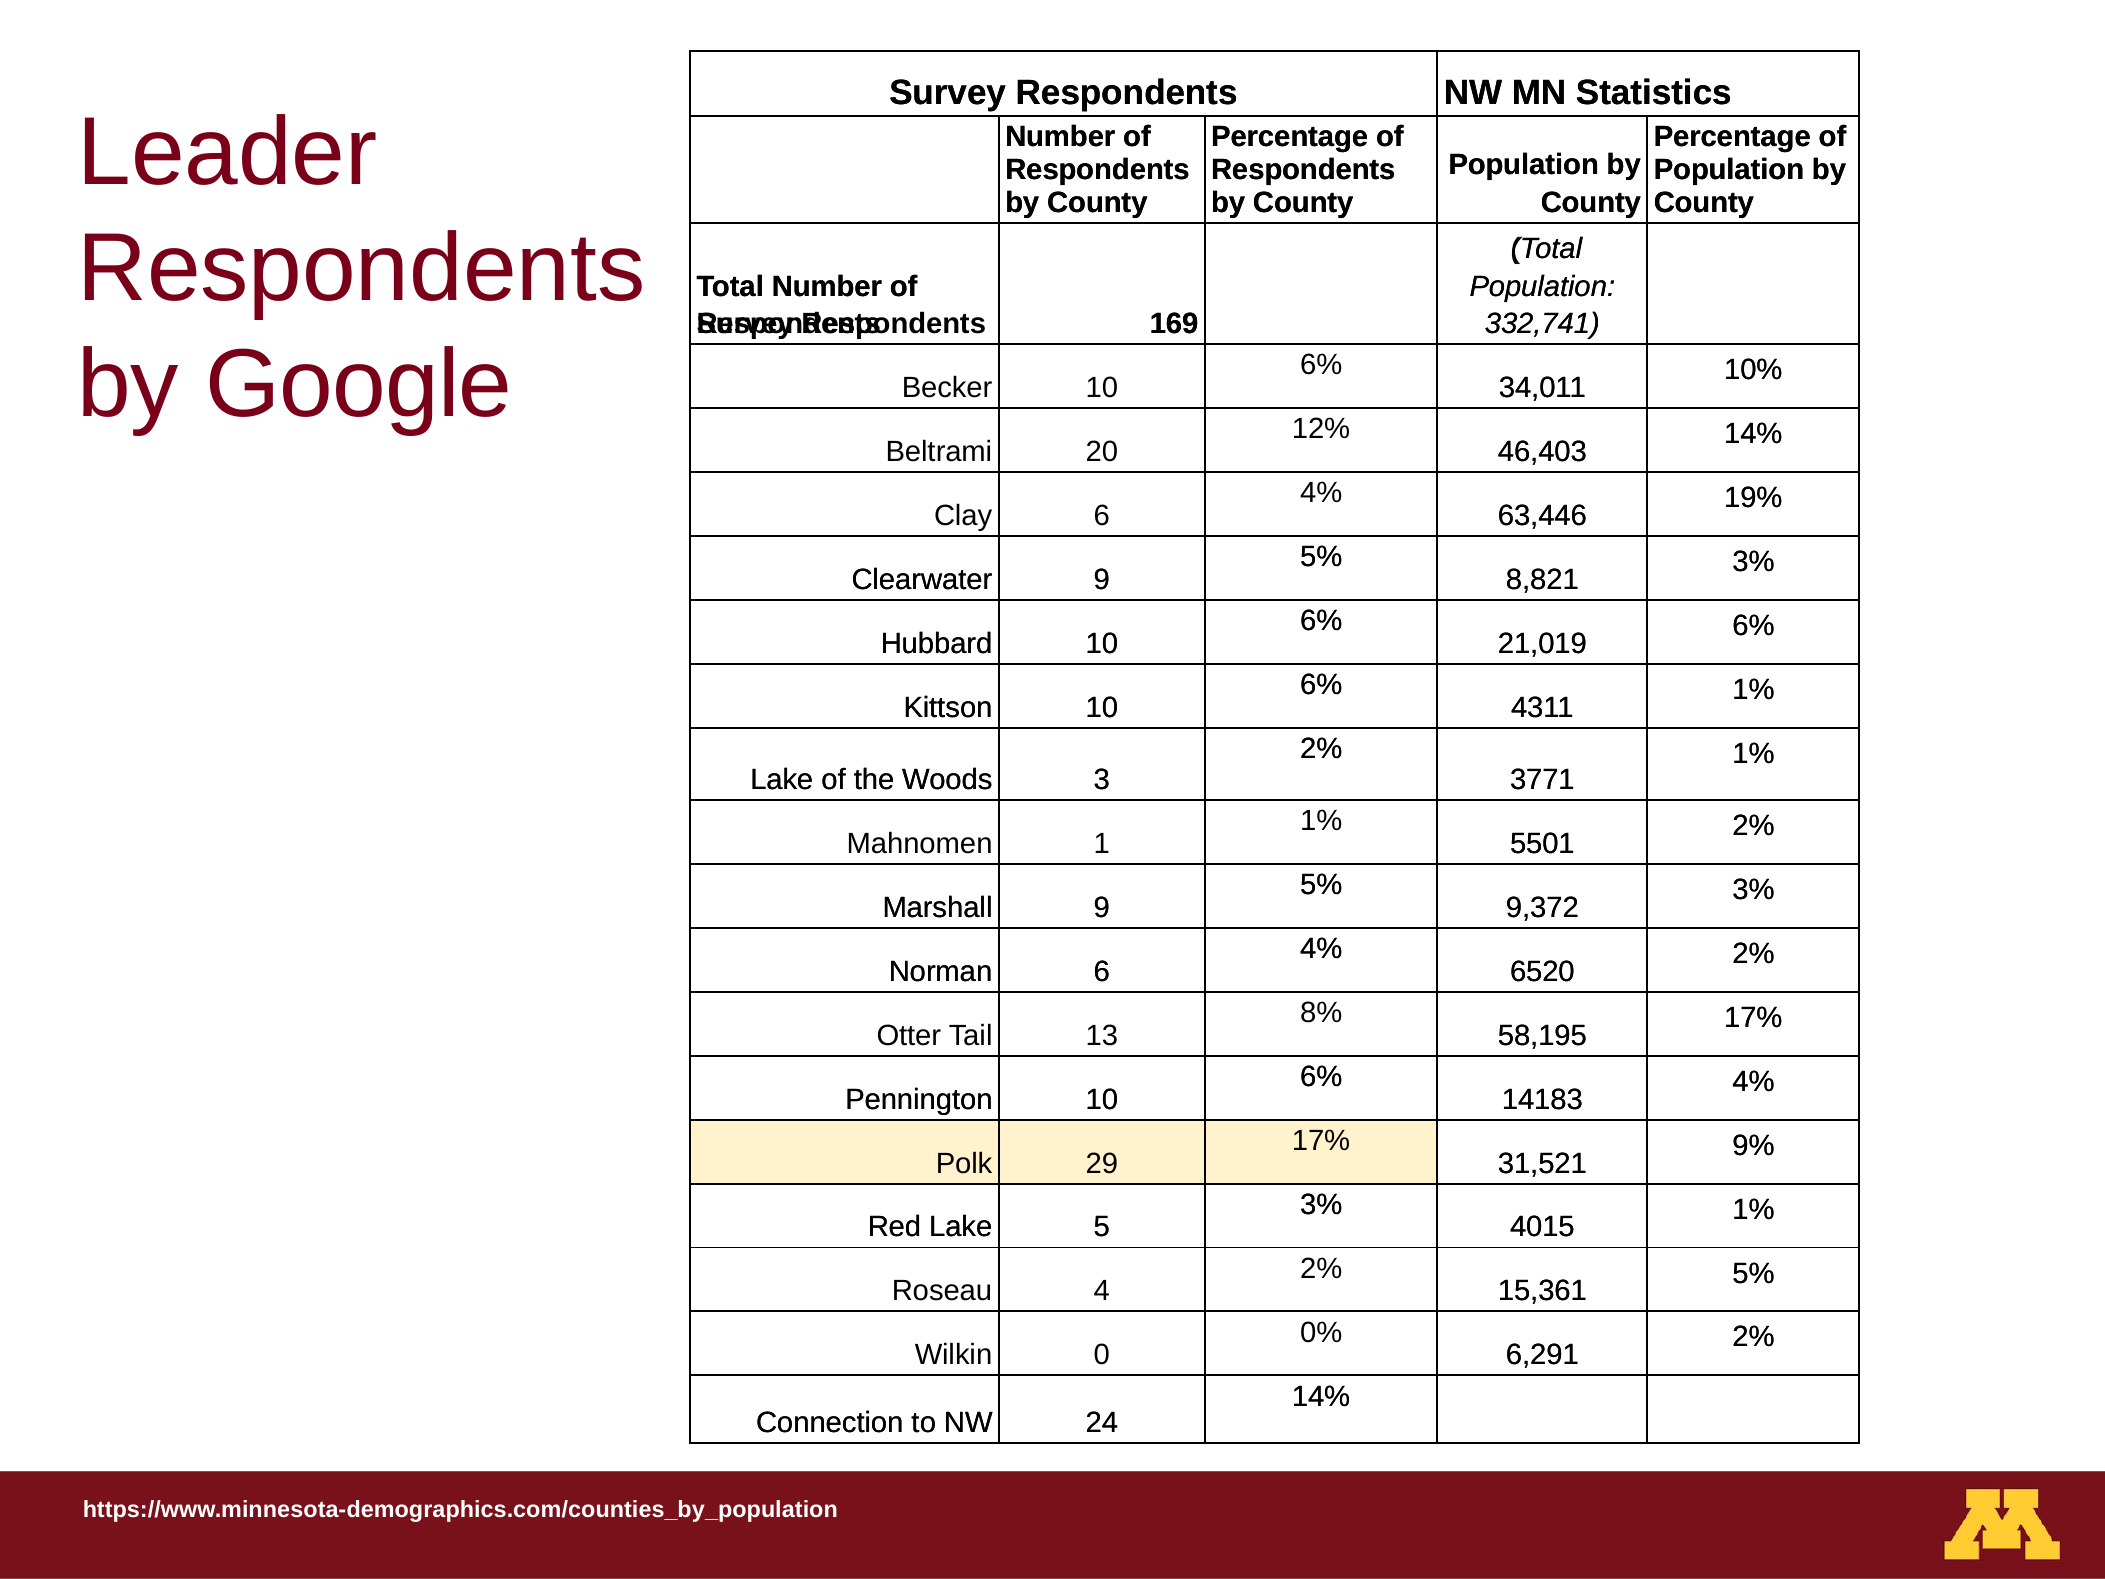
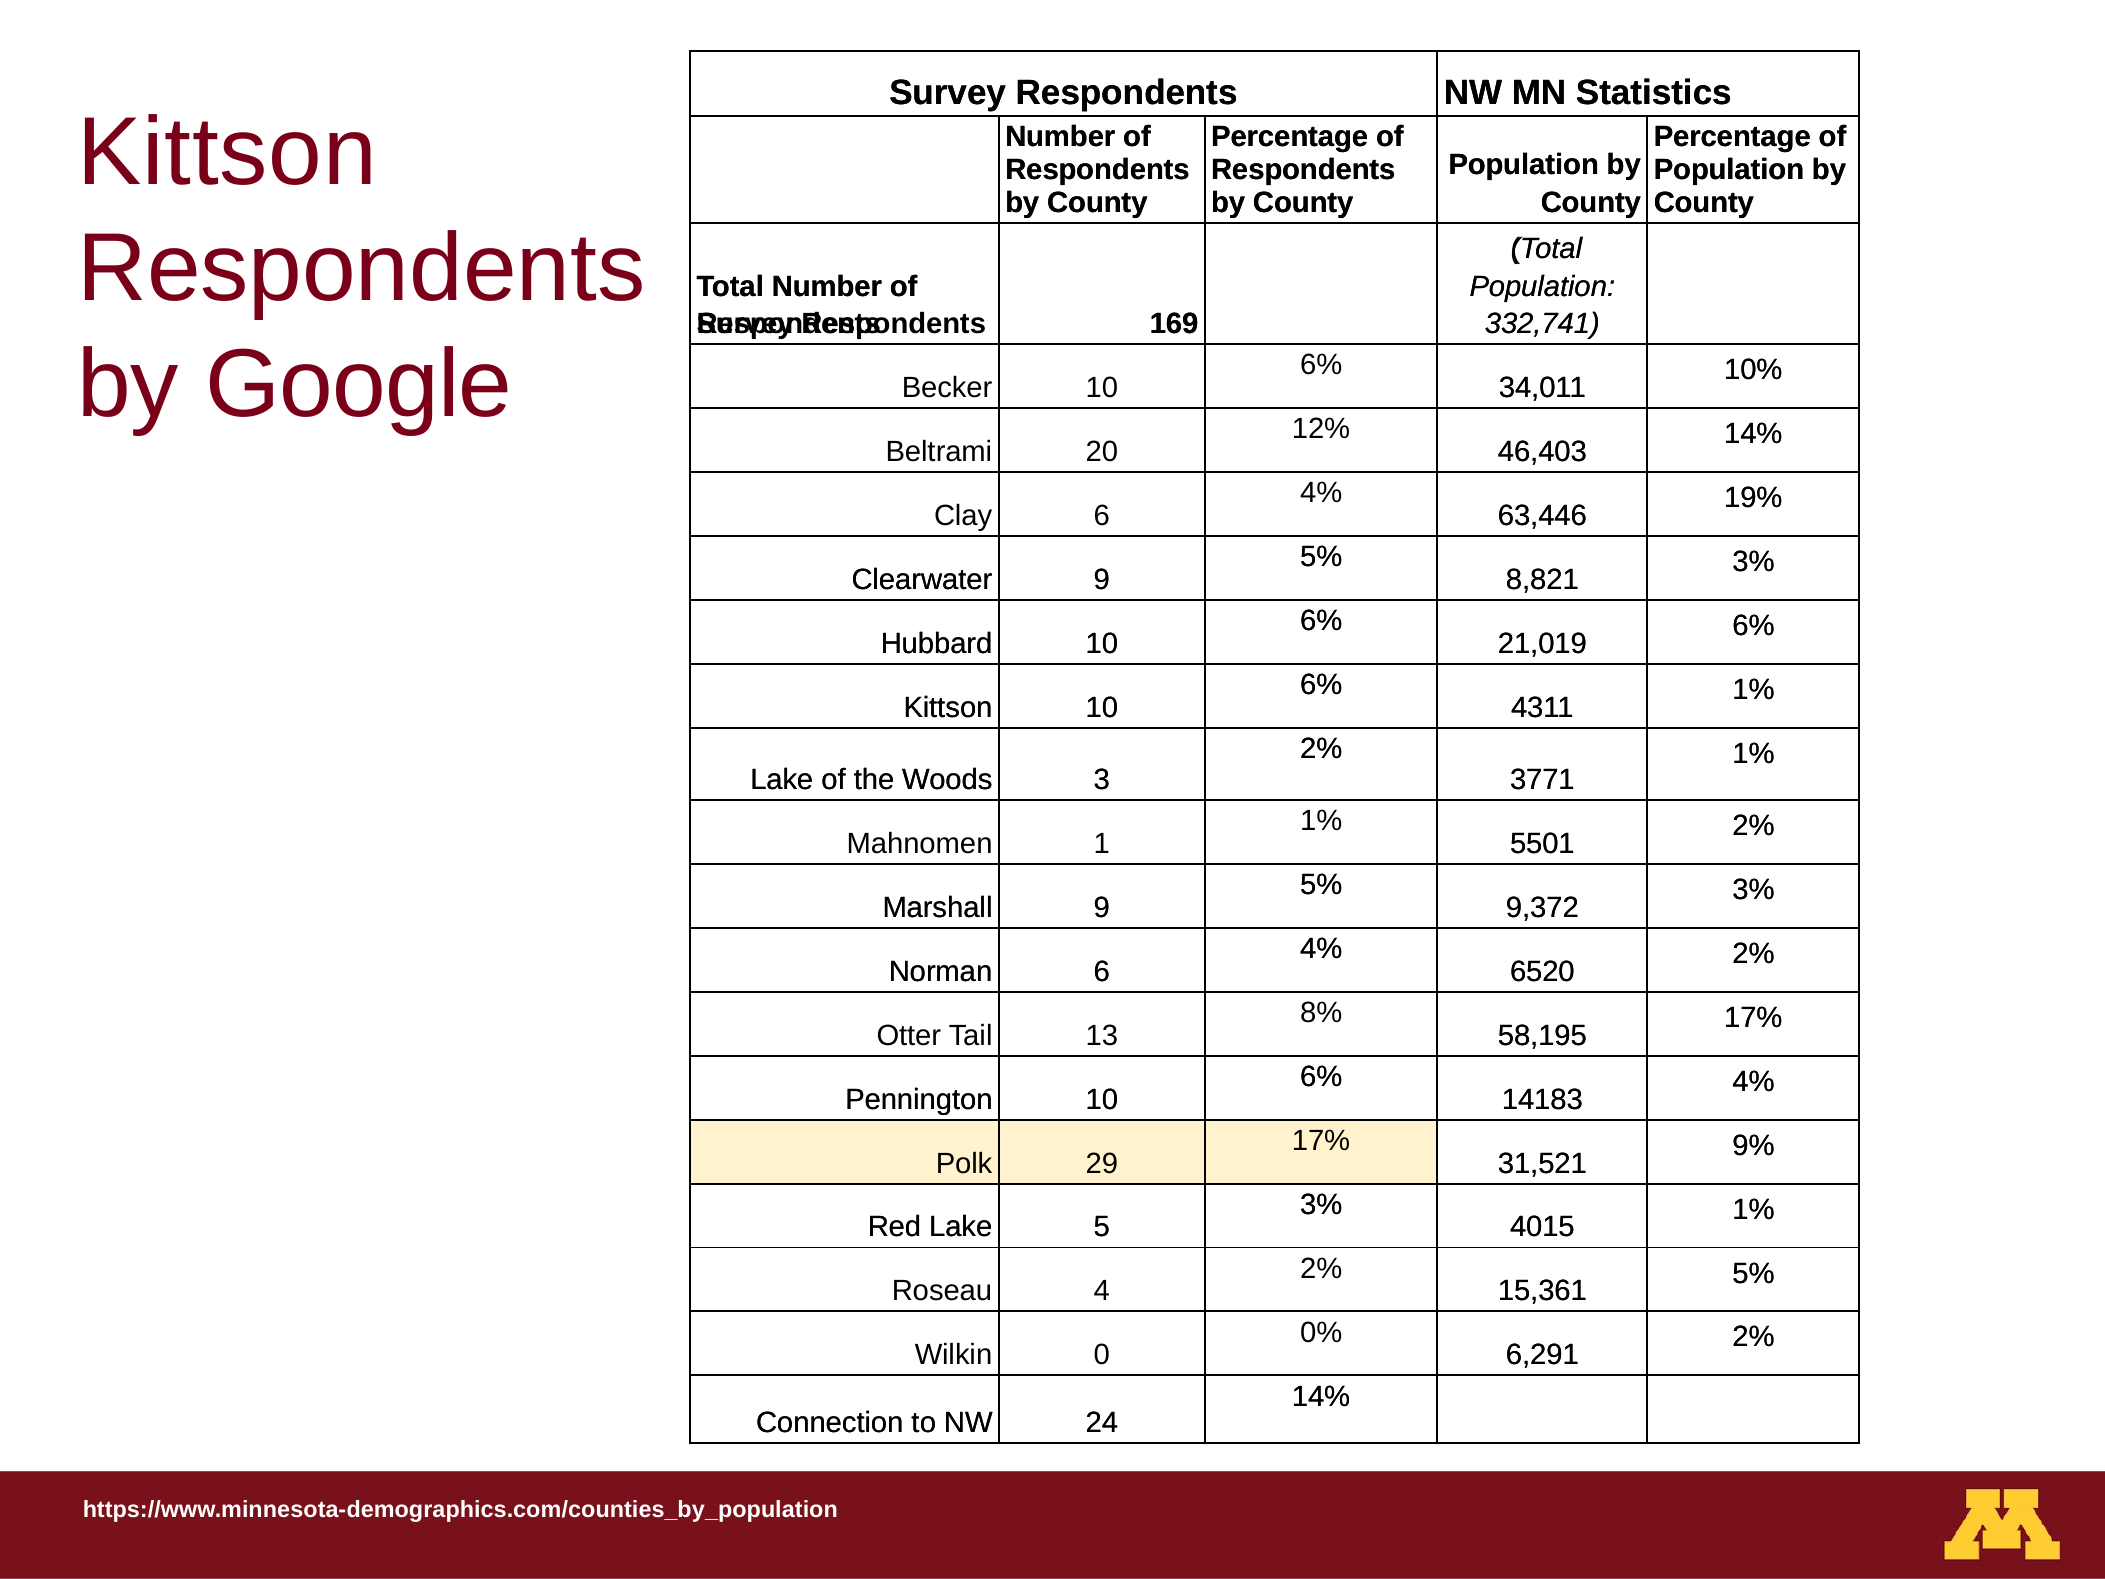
Leader: Leader -> Kittson (227, 153)
